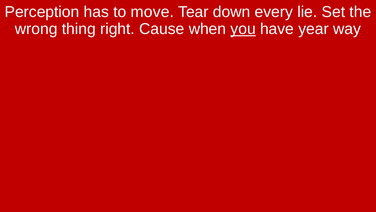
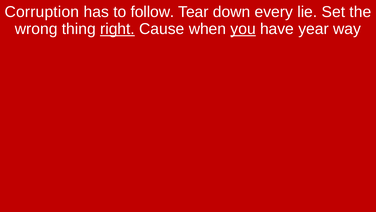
Perception: Perception -> Corruption (42, 12)
move: move -> follow (152, 12)
right underline: none -> present (117, 29)
